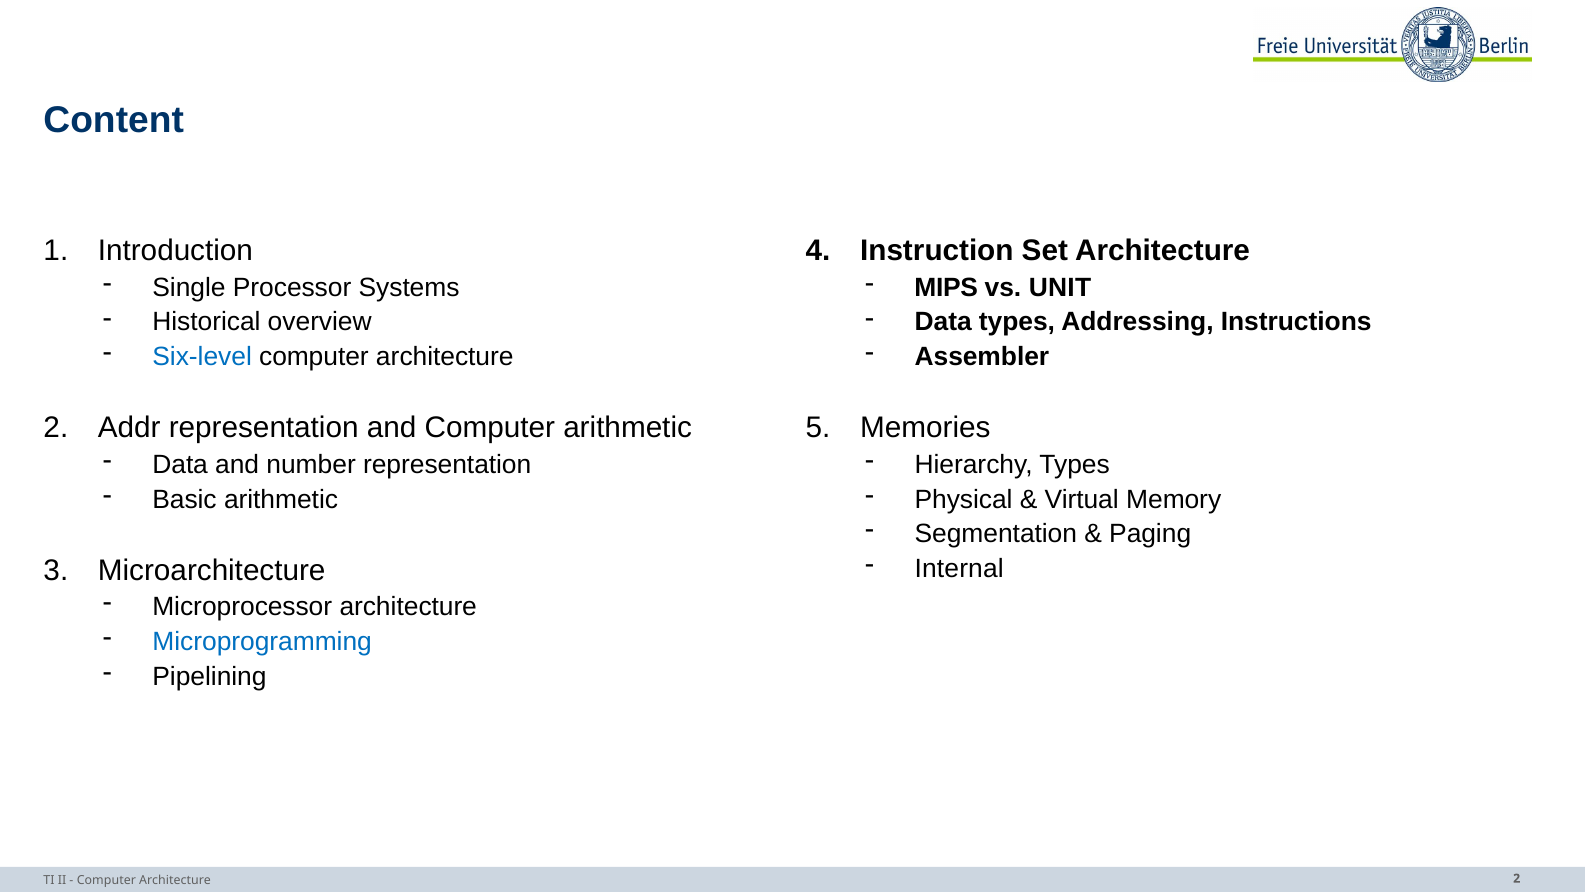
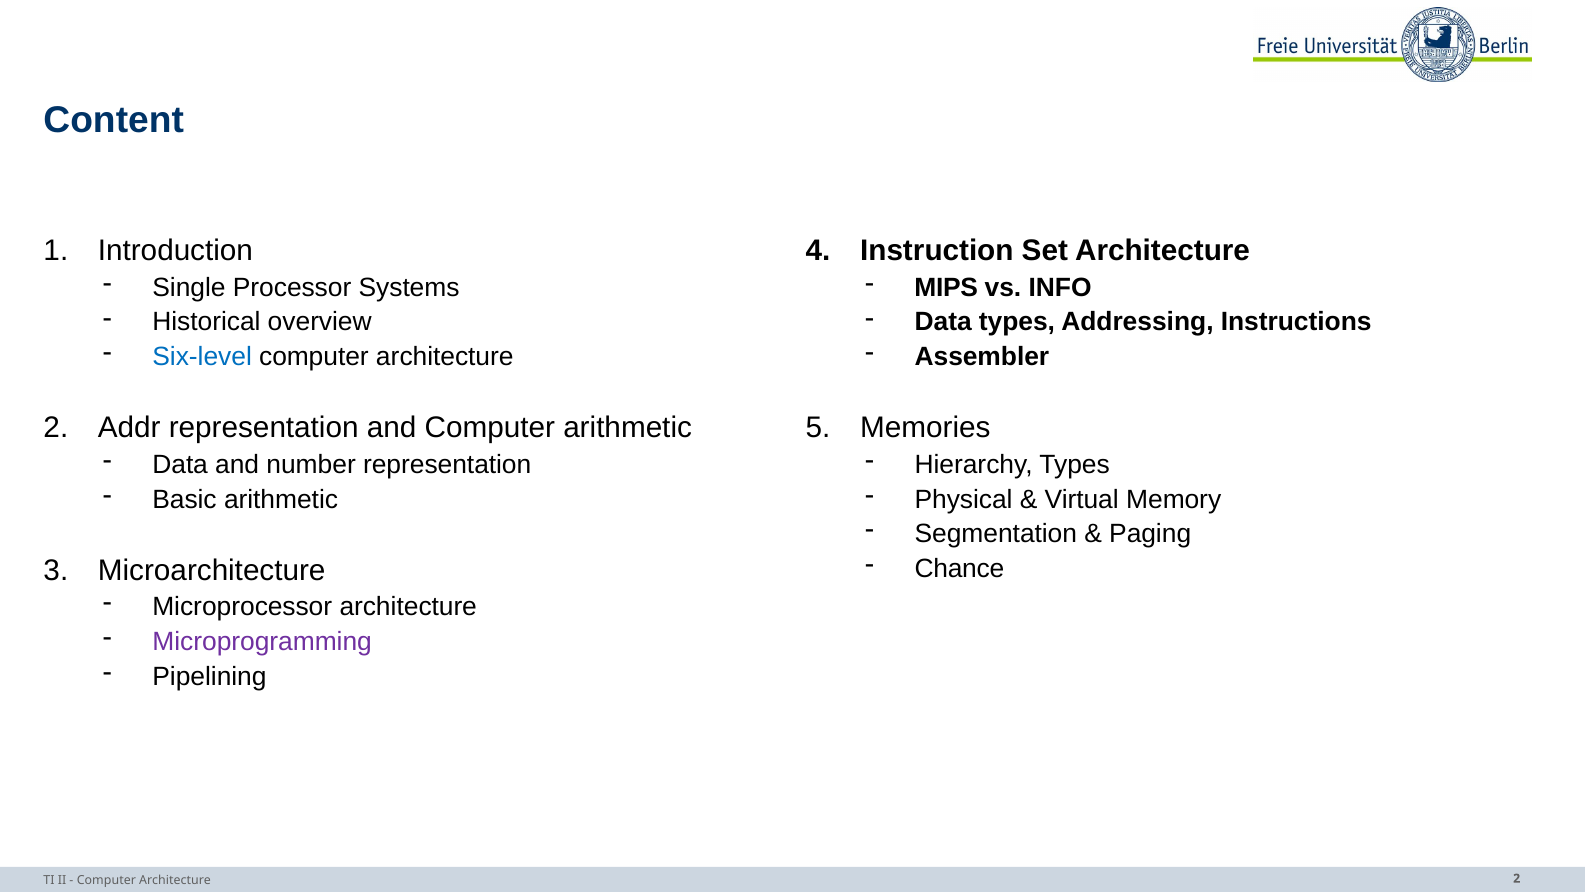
UNIT: UNIT -> INFO (1060, 287)
Internal: Internal -> Chance (959, 568)
Microprogramming colour: blue -> purple (262, 641)
